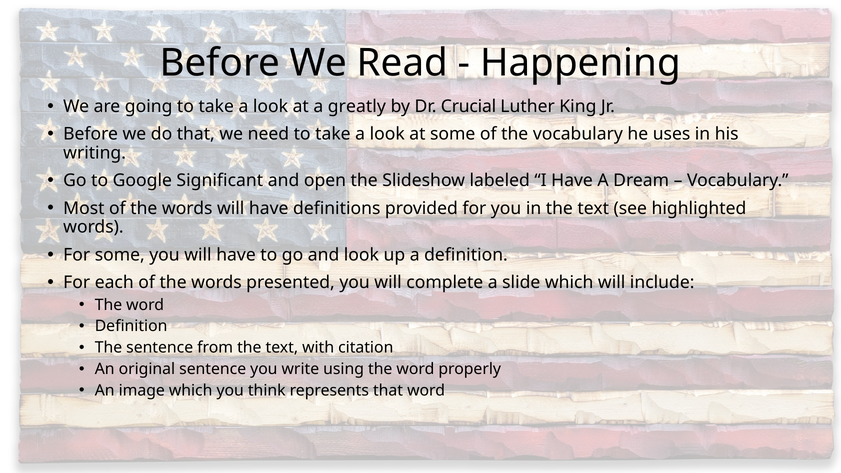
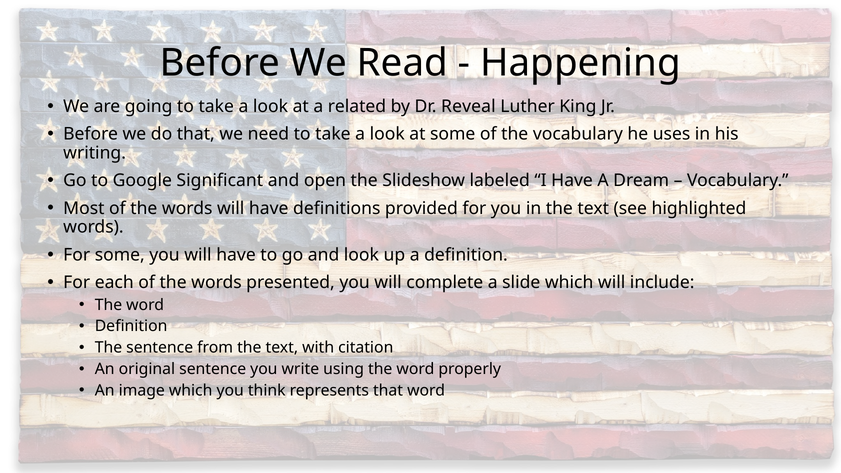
greatly: greatly -> related (357, 106)
Crucial: Crucial -> Reveal (468, 106)
